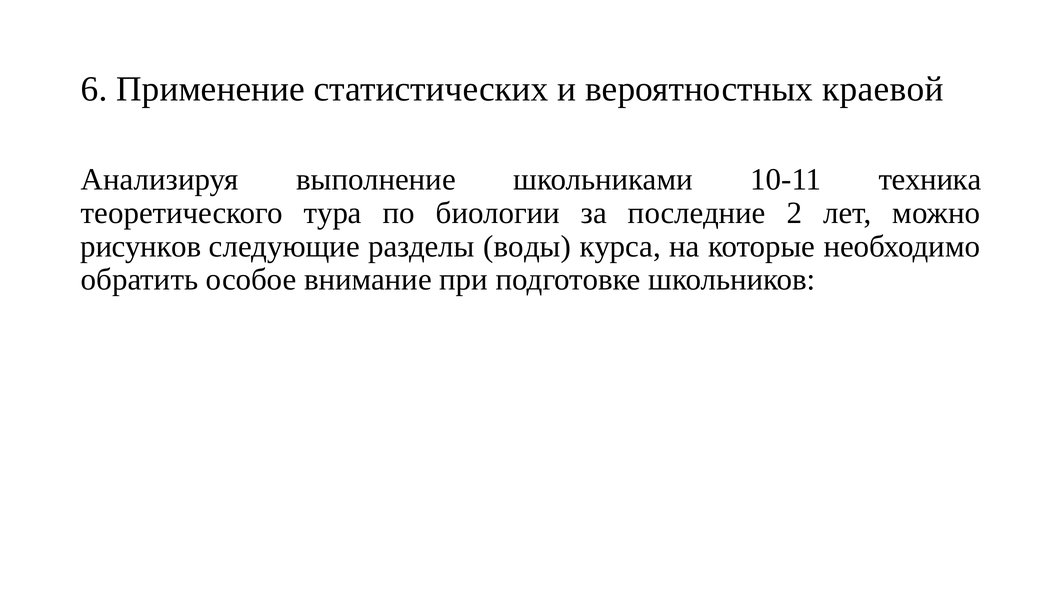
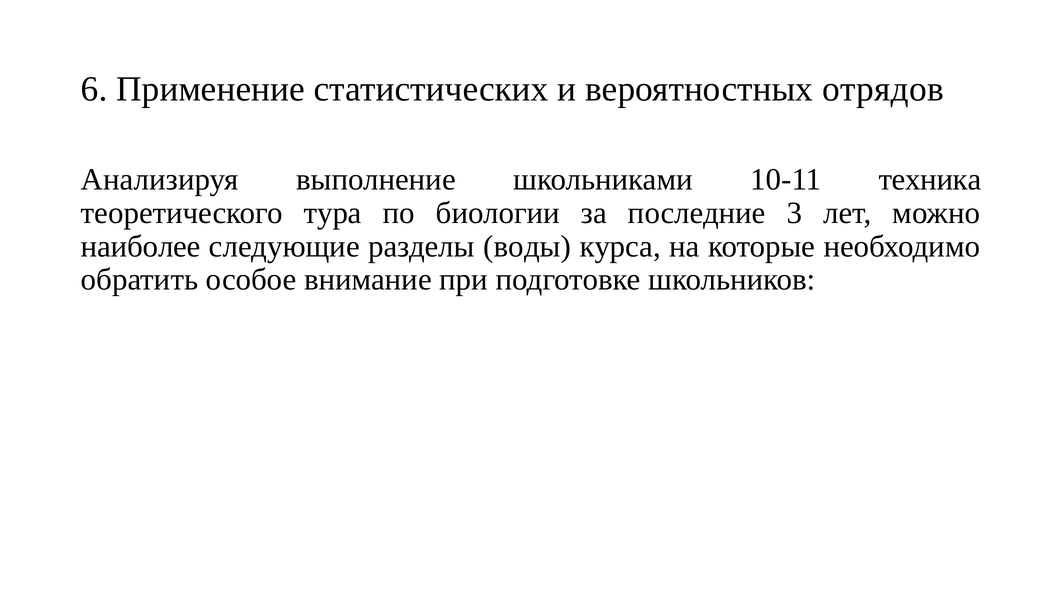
краевой: краевой -> отрядов (883, 89)
2: 2 -> 3 (795, 213)
рисунков: рисунков -> наиболее (141, 246)
